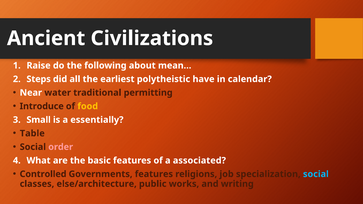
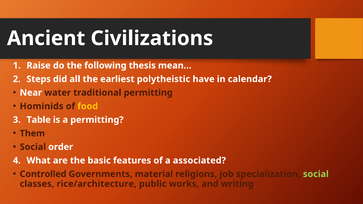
about: about -> thesis (142, 66)
Introduce: Introduce -> Hominids (42, 106)
Small: Small -> Table (39, 120)
a essentially: essentially -> permitting (97, 120)
Table: Table -> Them (32, 133)
order colour: pink -> white (61, 147)
Governments features: features -> material (154, 174)
social colour: light blue -> light green (316, 174)
else/architecture: else/architecture -> rice/architecture (97, 184)
